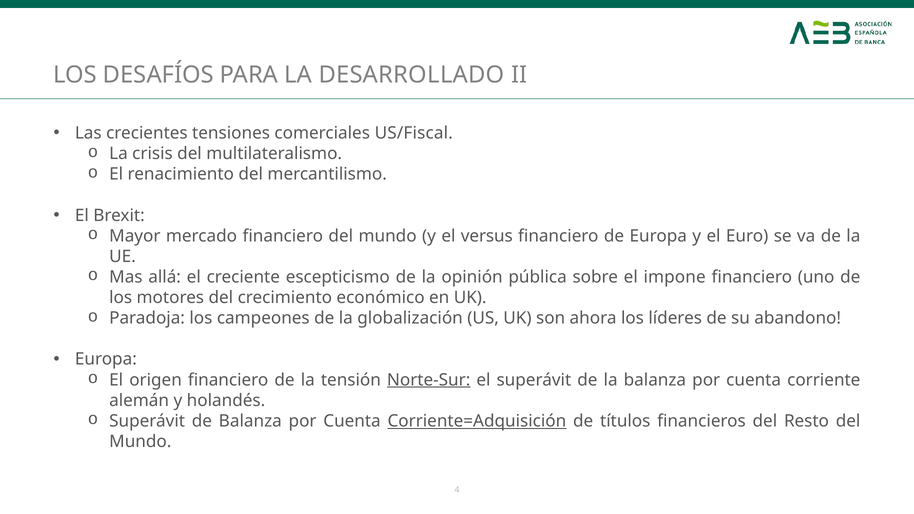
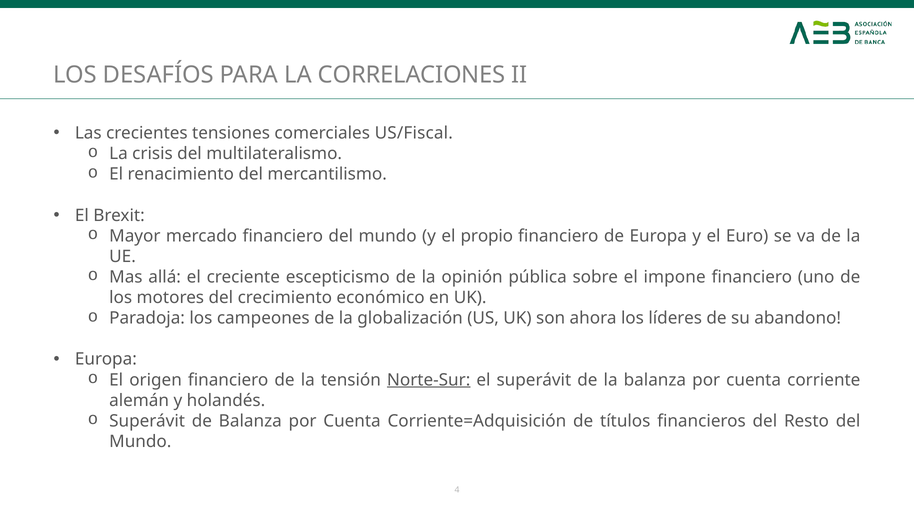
DESARROLLADO: DESARROLLADO -> CORRELACIONES (412, 75)
versus: versus -> propio (487, 236)
Corriente=Adquisición underline: present -> none (477, 421)
